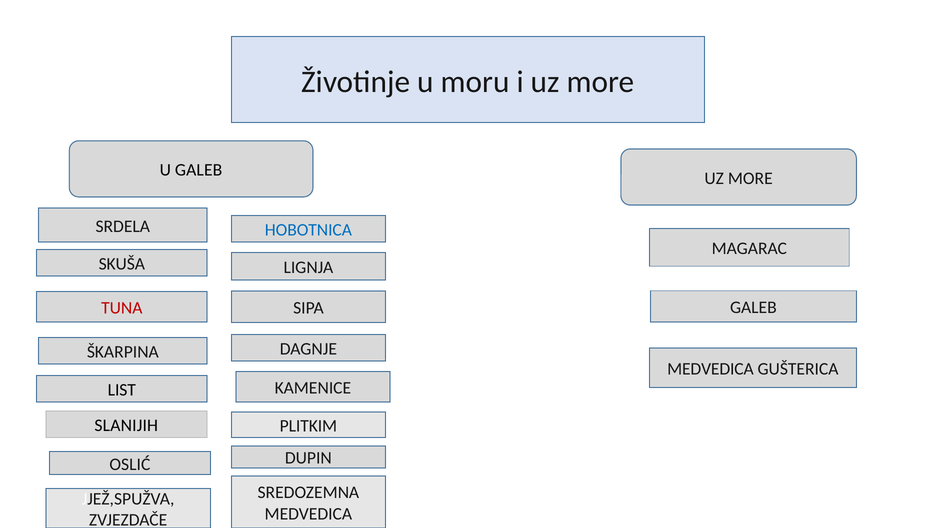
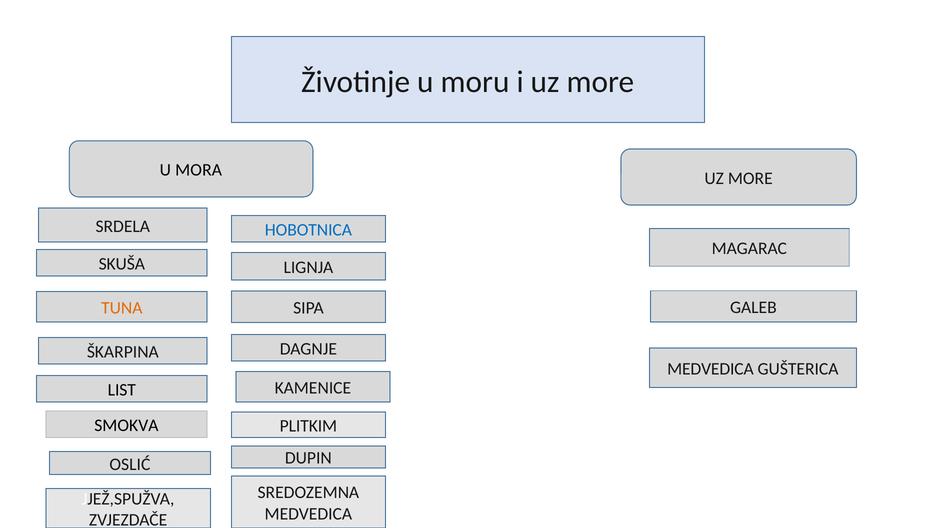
U GALEB: GALEB -> MORA (199, 170)
TUNA colour: red -> orange (122, 308)
SLANIJIH: SLANIJIH -> SMOKVA (126, 425)
